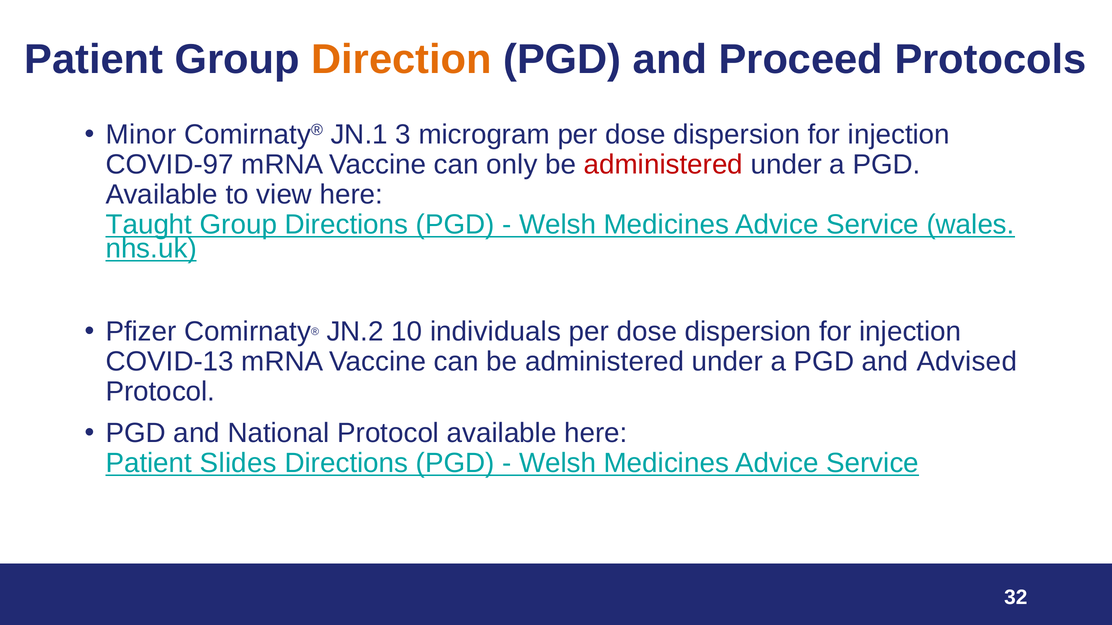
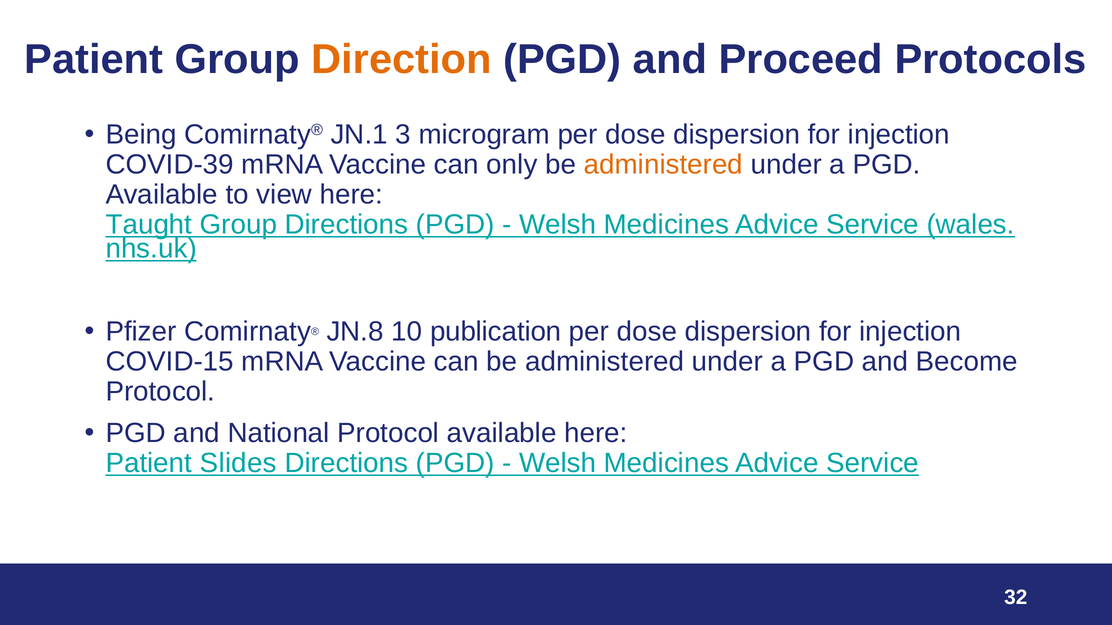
Minor: Minor -> Being (141, 135)
COVID-97: COVID-97 -> COVID-39 (170, 165)
administered colour: red -> orange (663, 165)
JN.2: JN.2 -> JN.8 (355, 332)
individuals: individuals -> publication (496, 332)
COVID-13: COVID-13 -> COVID-15 (170, 362)
Advised: Advised -> Become (967, 362)
